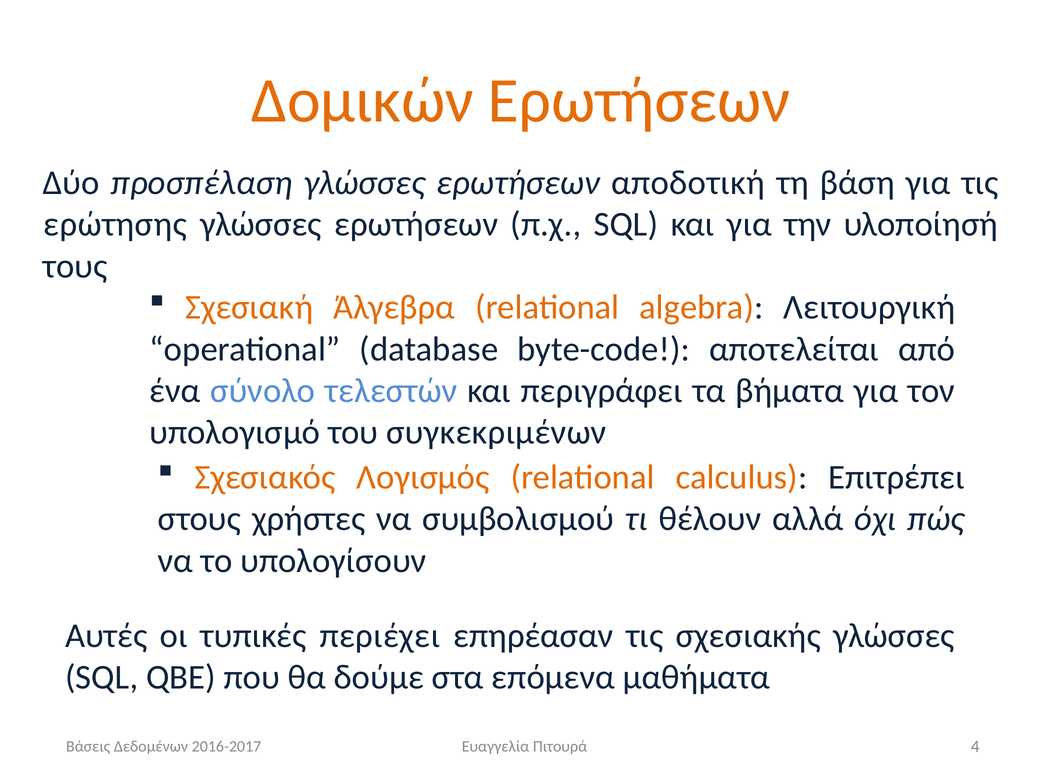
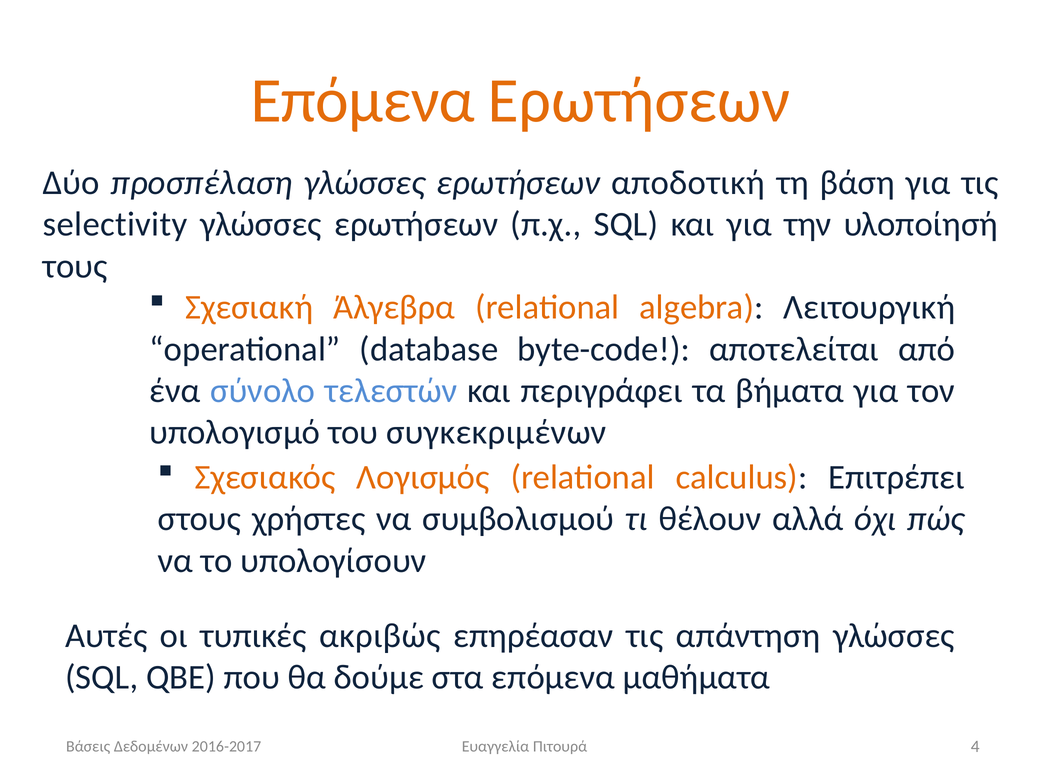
Δομικών: Δομικών -> Επόμενα (363, 101)
ερώτησης: ερώτησης -> selectivity (115, 224)
περιέχει: περιέχει -> ακριβώς (380, 635)
σχεσιακής: σχεσιακής -> απάντηση (748, 635)
